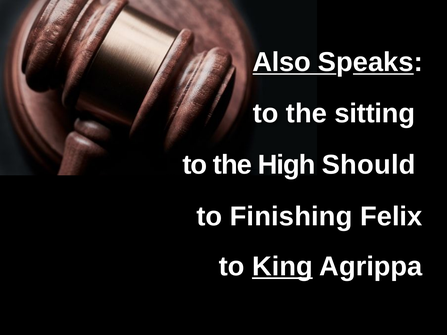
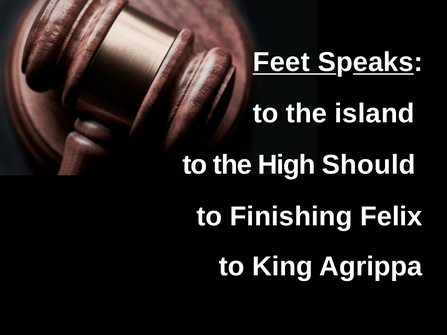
Also: Also -> Feet (281, 62)
sitting: sitting -> island (375, 114)
King underline: present -> none (282, 267)
